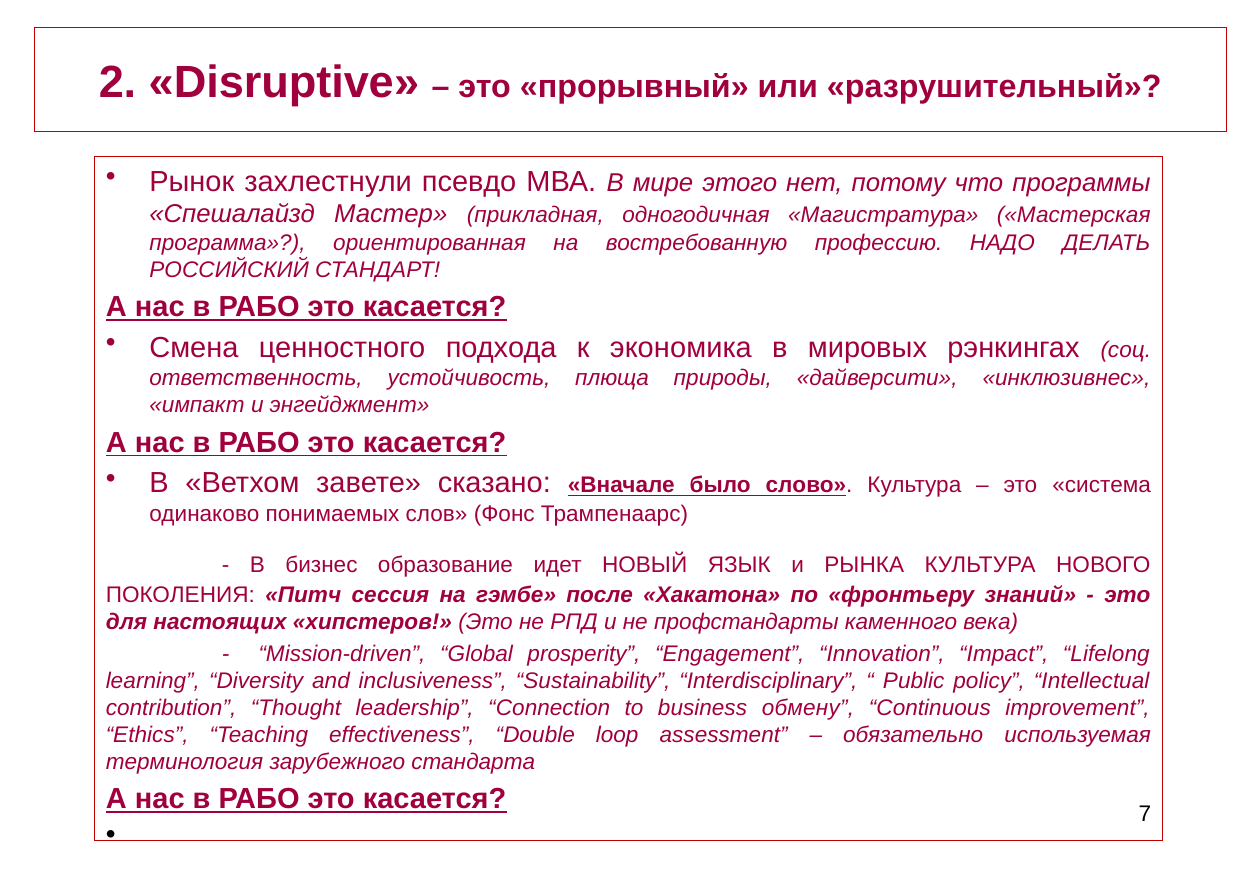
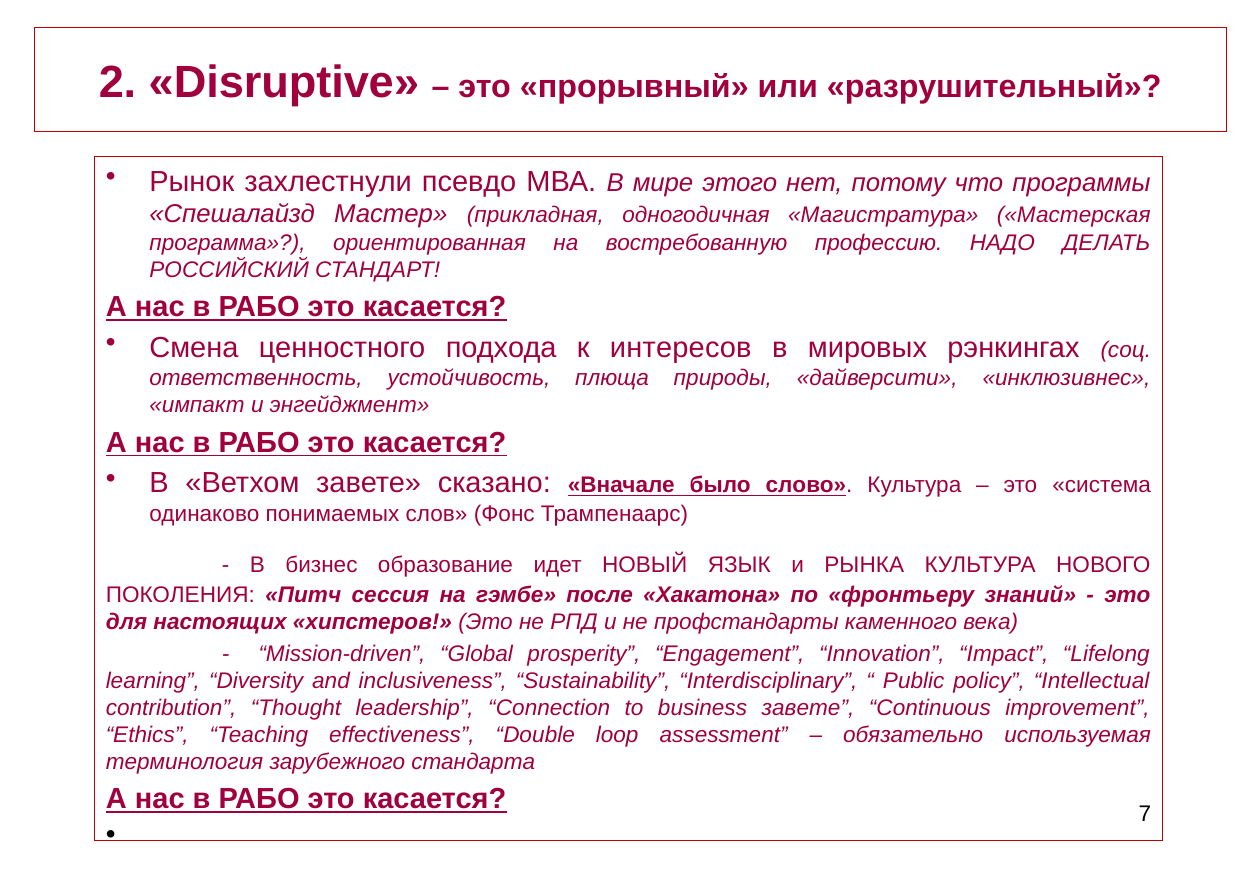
экономика: экономика -> интересов (681, 348)
business обмену: обмену -> завете (808, 708)
